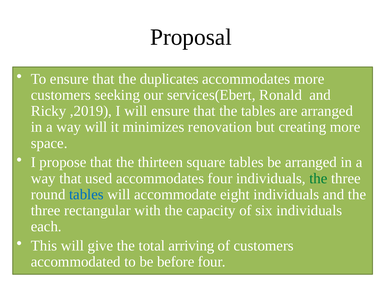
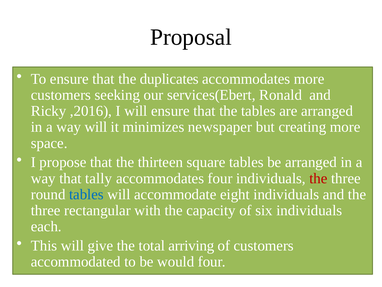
,2019: ,2019 -> ,2016 (91, 111)
renovation: renovation -> newspaper (220, 127)
used: used -> tally (99, 178)
the colour: green -> red (318, 178)
before: before -> would (176, 261)
